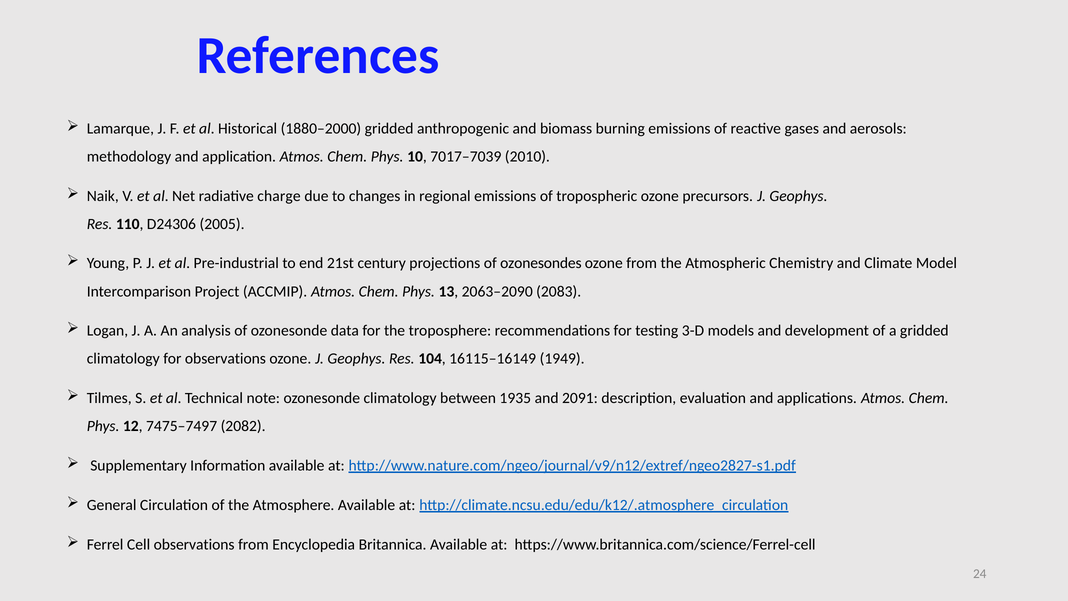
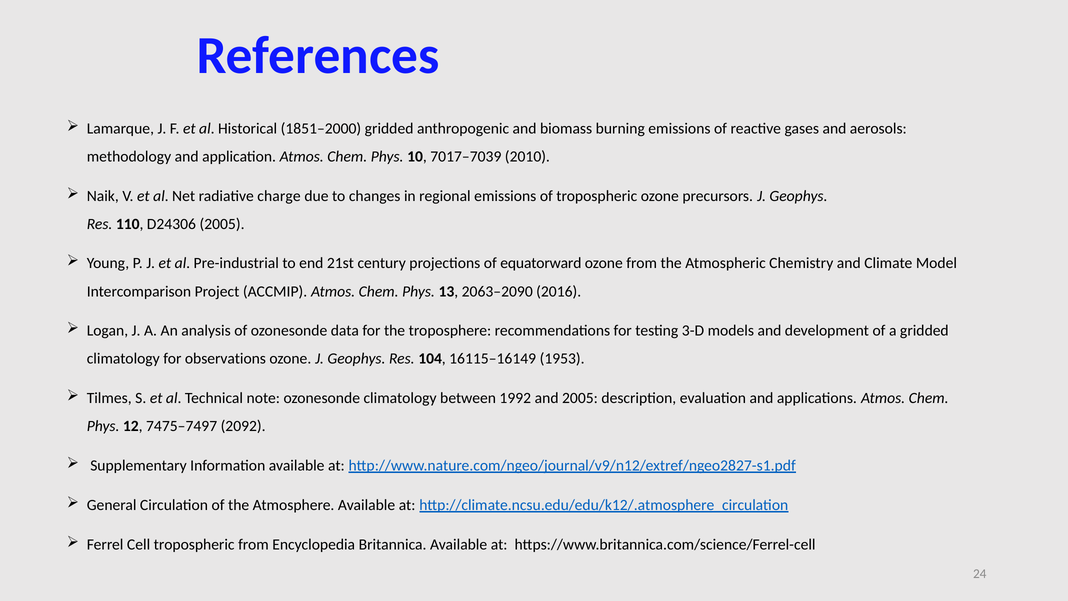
1880–2000: 1880–2000 -> 1851–2000 (321, 129)
ozonesondes: ozonesondes -> equatorward (541, 263)
2083: 2083 -> 2016 (559, 291)
1949: 1949 -> 1953 (562, 359)
1935: 1935 -> 1992 (515, 398)
and 2091: 2091 -> 2005 (580, 398)
2082: 2082 -> 2092 (243, 426)
Cell observations: observations -> tropospheric (194, 544)
